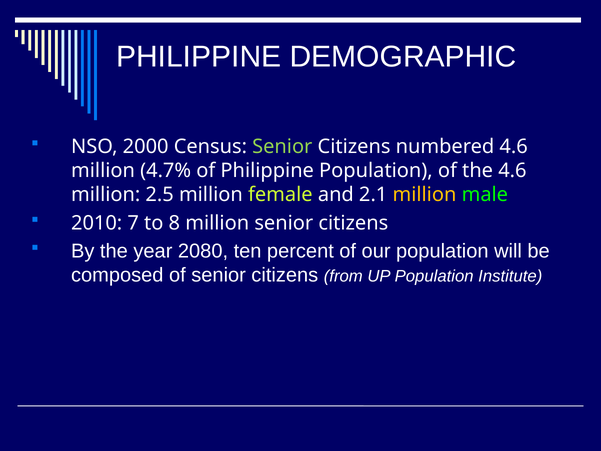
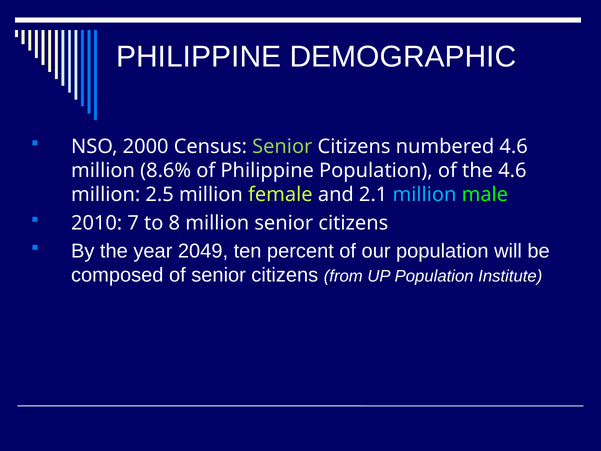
4.7%: 4.7% -> 8.6% (166, 171)
million colour: yellow -> light blue (424, 195)
2080: 2080 -> 2049 (203, 251)
